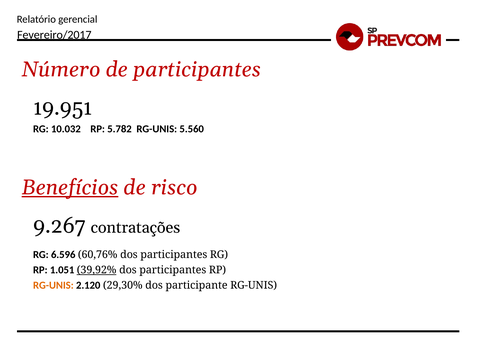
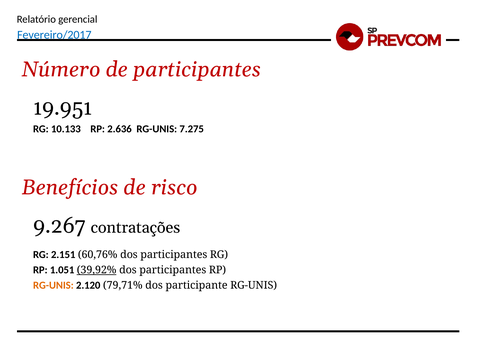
Fevereiro/2017 colour: black -> blue (54, 35)
10.032: 10.032 -> 10.133 (66, 129)
5.782: 5.782 -> 2.636 (120, 129)
5.560: 5.560 -> 7.275 (192, 129)
Benefícios underline: present -> none (70, 188)
6.596: 6.596 -> 2.151 (63, 255)
29,30%: 29,30% -> 79,71% (123, 285)
